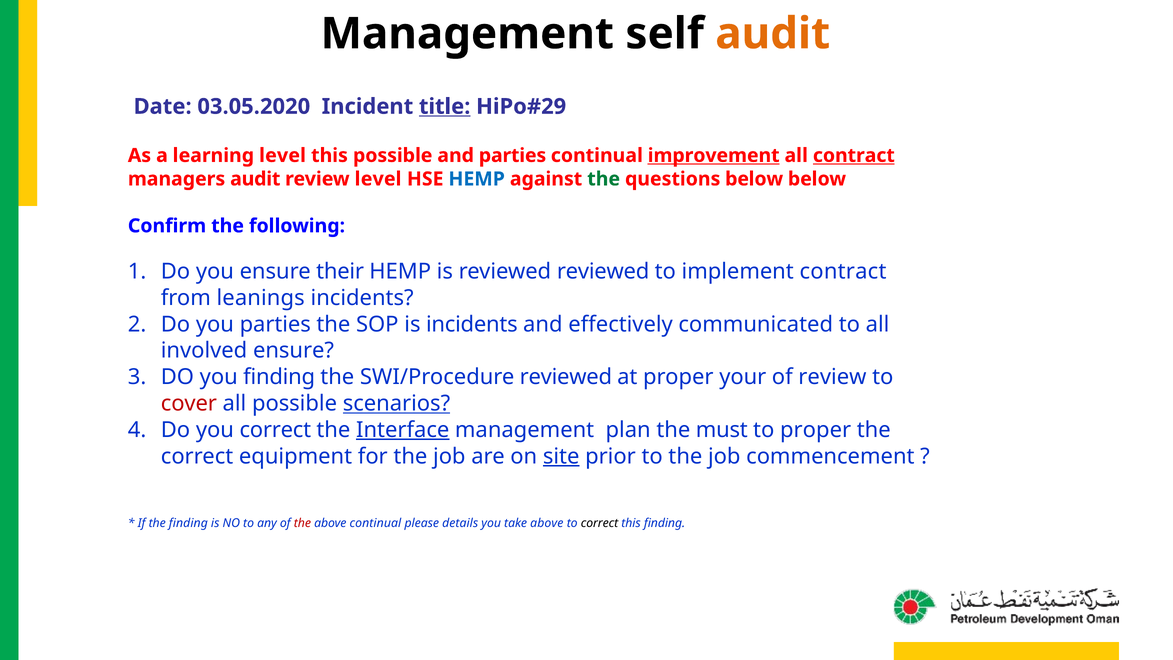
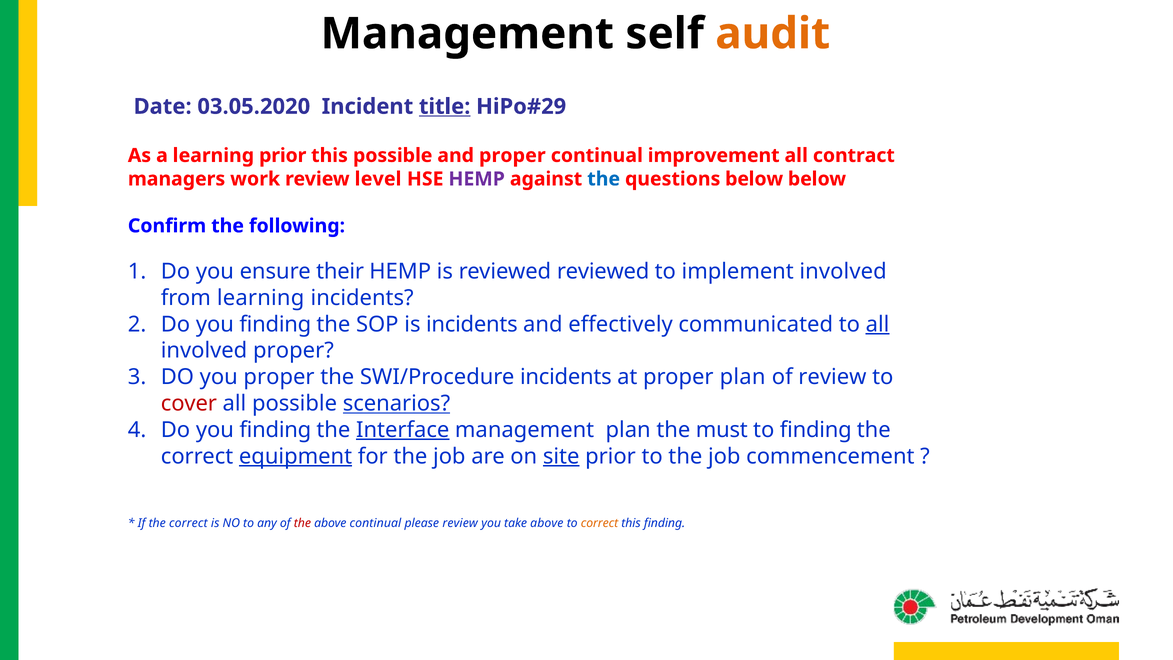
learning level: level -> prior (283, 155)
and parties: parties -> proper (512, 155)
improvement underline: present -> none (714, 155)
contract underline: present -> none (854, 155)
managers audit: audit -> work (255, 179)
HEMP colour: blue -> purple (477, 179)
the colour: green -> blue (604, 179)
implement contract: contract -> involved (843, 271)
from leanings: leanings -> learning (261, 298)
parties: parties -> finding (275, 324)
all underline: none -> present (878, 324)
involved ensure: ensure -> proper (293, 351)
you finding: finding -> proper (279, 377)
SWI/Procedure reviewed: reviewed -> incidents (566, 377)
proper your: your -> plan (743, 377)
correct: correct -> finding (275, 430)
to proper: proper -> finding (816, 430)
equipment underline: none -> present (296, 456)
If the finding: finding -> correct (188, 523)
please details: details -> review (460, 523)
correct colour: black -> orange (600, 523)
